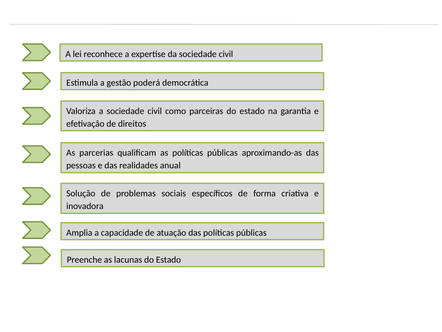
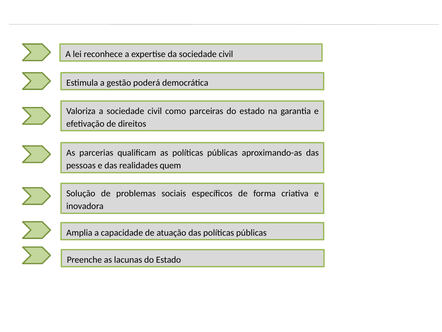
anual: anual -> quem (170, 165)
